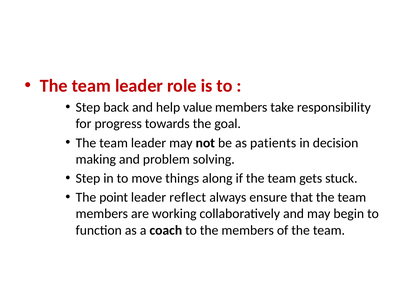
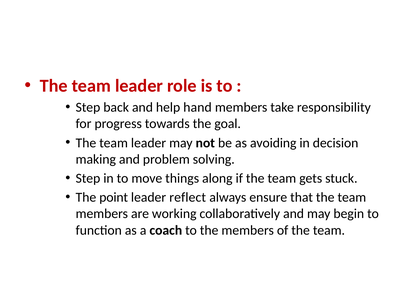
value: value -> hand (198, 107)
patients: patients -> avoiding (273, 143)
